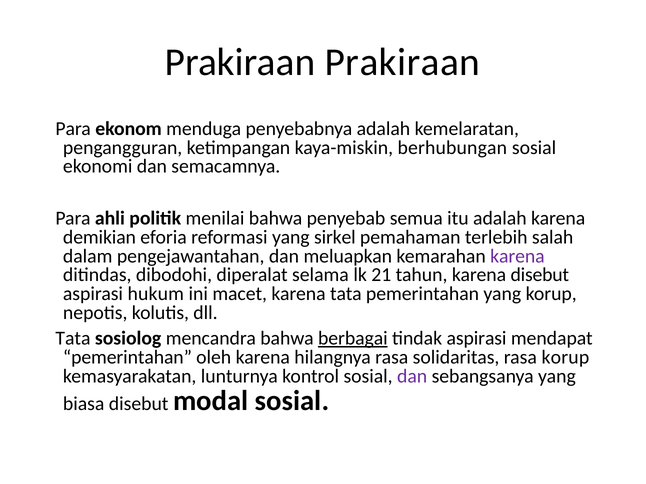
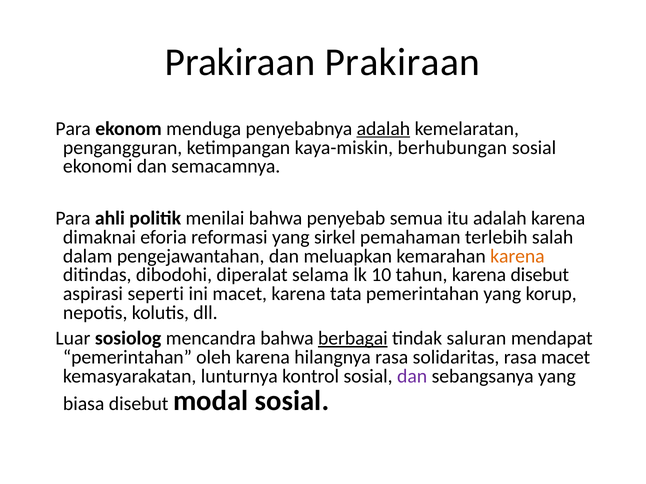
adalah underline: none -> present (383, 129)
demikian: demikian -> dimaknai (99, 237)
karena colour: purple -> orange (517, 256)
21: 21 -> 10 (381, 275)
hukum: hukum -> seperti (156, 294)
Tata: Tata -> Luar (73, 339)
tindak aspirasi: aspirasi -> saluran (476, 339)
rasa korup: korup -> macet (566, 358)
